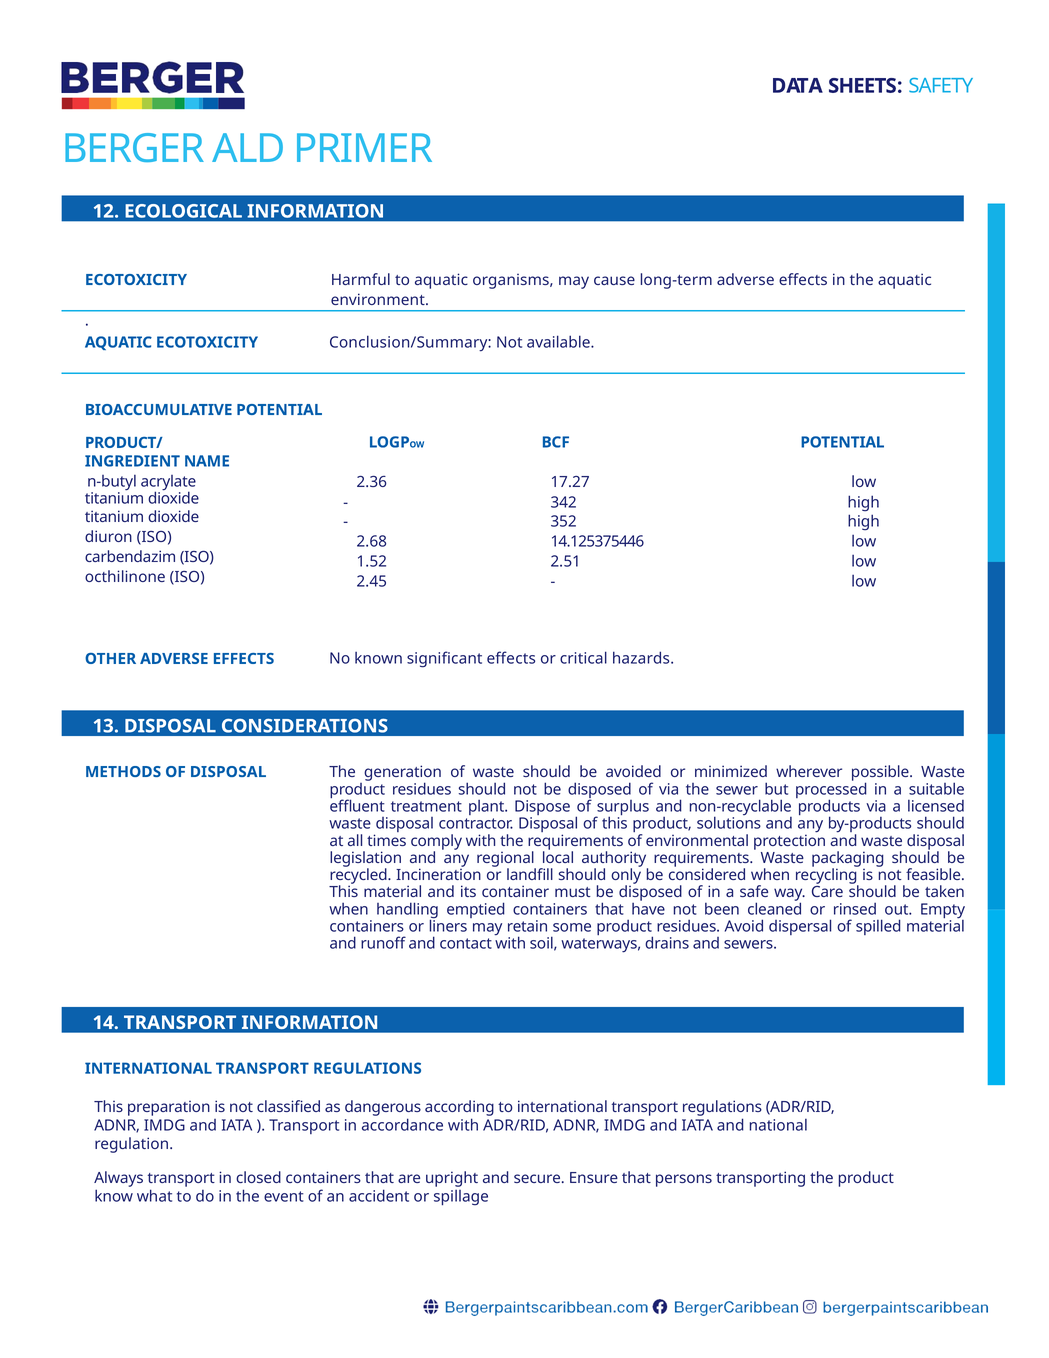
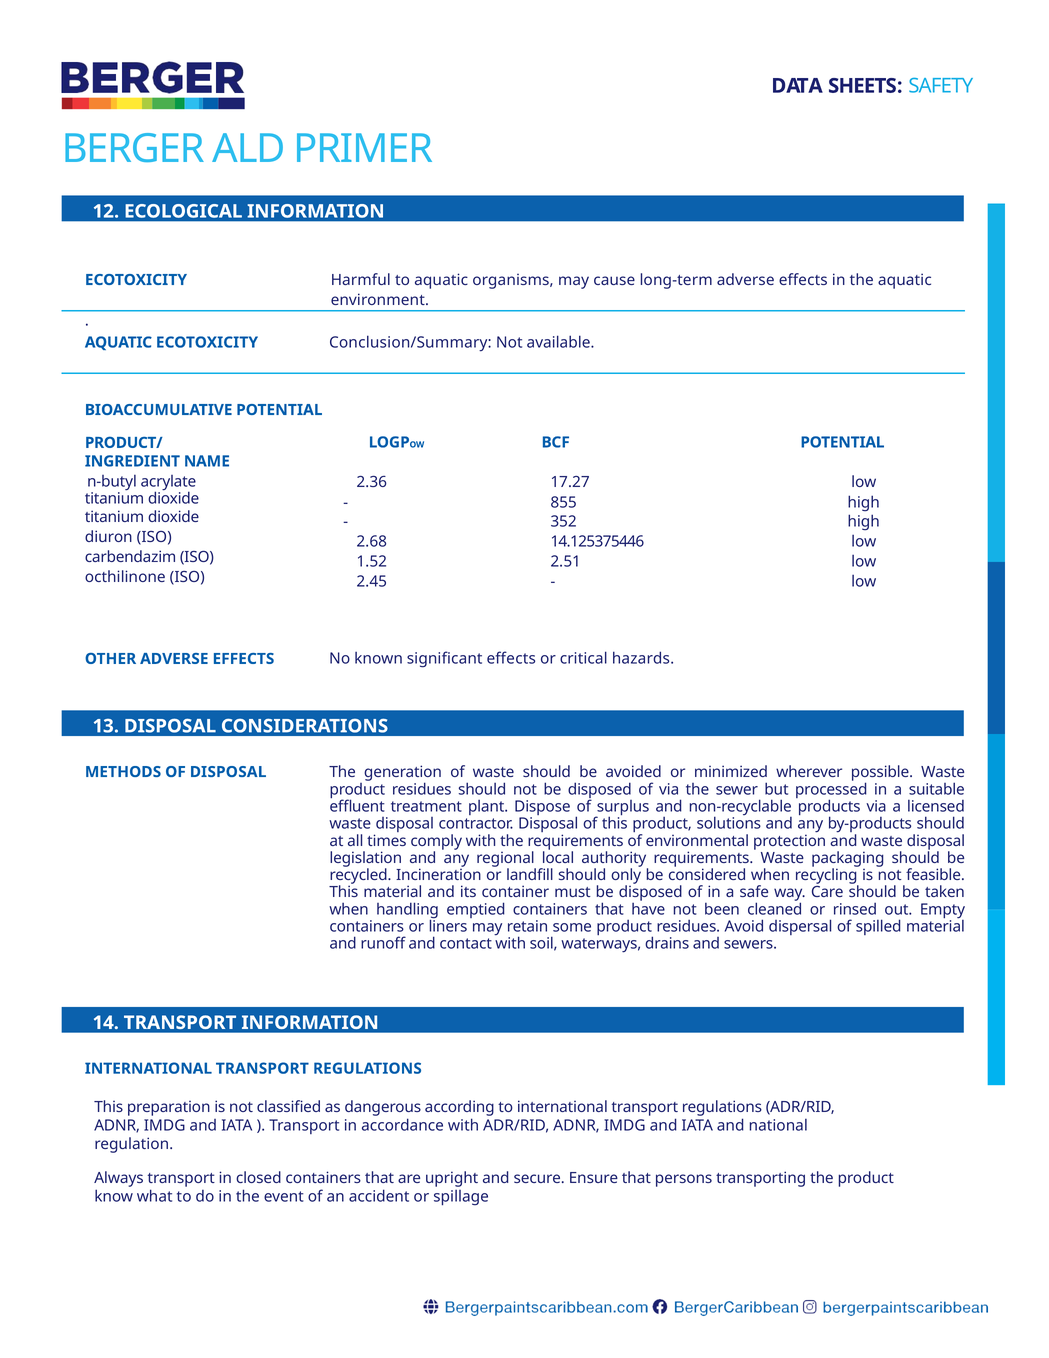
342: 342 -> 855 (564, 503)
